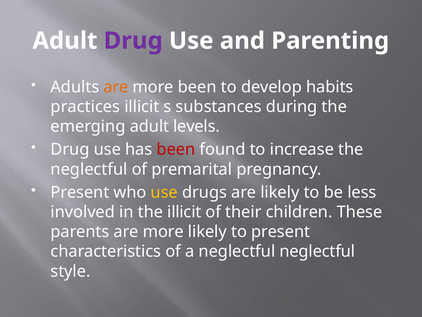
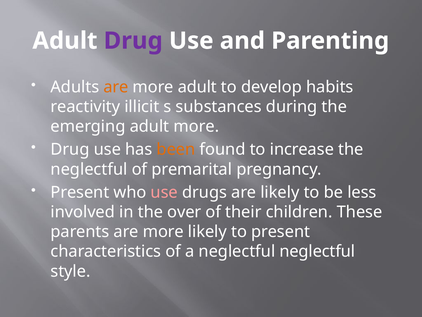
more been: been -> adult (197, 87)
practices: practices -> reactivity (85, 107)
adult levels: levels -> more (196, 126)
been colour: red -> orange (176, 149)
use colour: yellow -> pink (164, 192)
the illicit: illicit -> over (184, 212)
